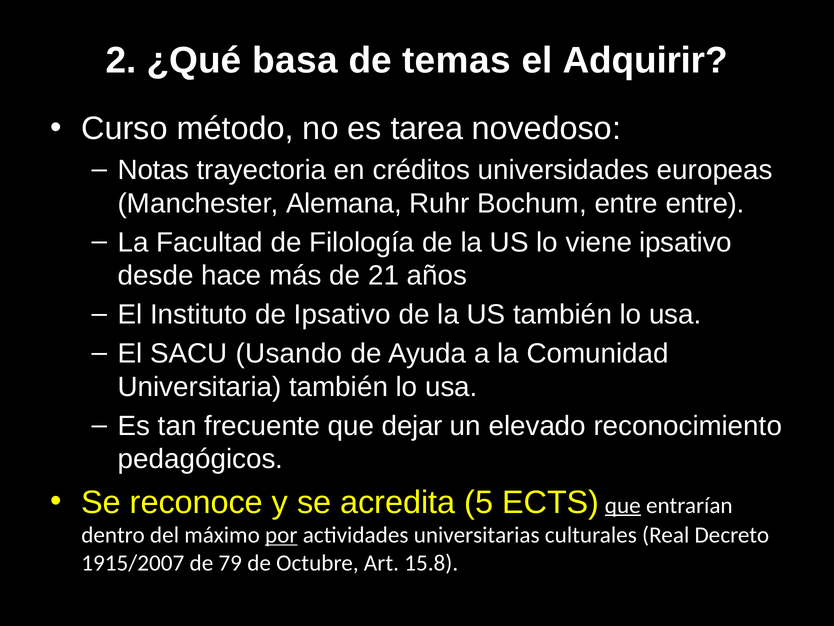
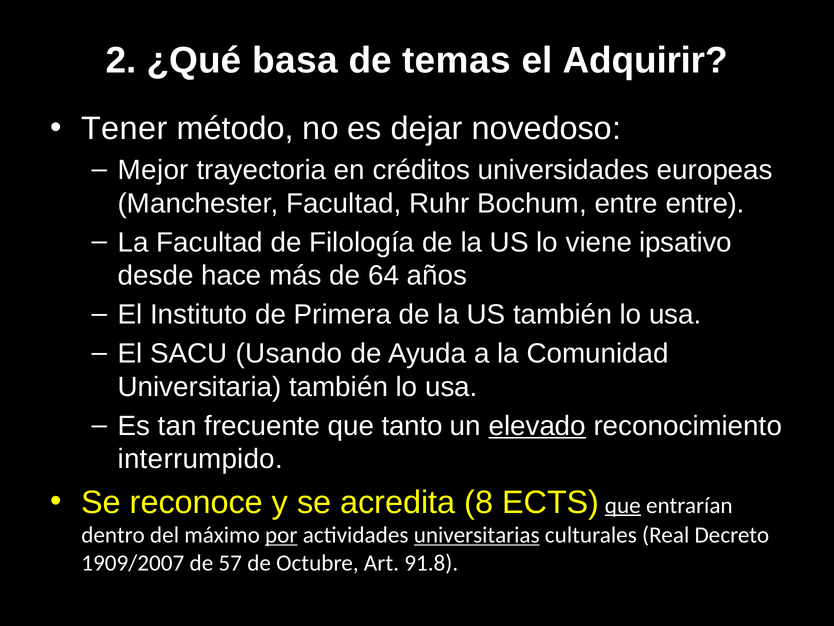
Curso: Curso -> Tener (124, 128)
tarea: tarea -> dejar (427, 128)
Notas: Notas -> Mejor (153, 170)
Manchester Alemana: Alemana -> Facultad (344, 203)
21: 21 -> 64 (384, 275)
de Ipsativo: Ipsativo -> Primera (342, 314)
dejar: dejar -> tanto (412, 426)
elevado underline: none -> present (537, 426)
pedagógicos: pedagógicos -> interrumpido (200, 459)
5: 5 -> 8 (479, 502)
universitarias underline: none -> present (477, 535)
1915/2007: 1915/2007 -> 1909/2007 (133, 562)
79: 79 -> 57 (230, 562)
15.8: 15.8 -> 91.8 (431, 562)
